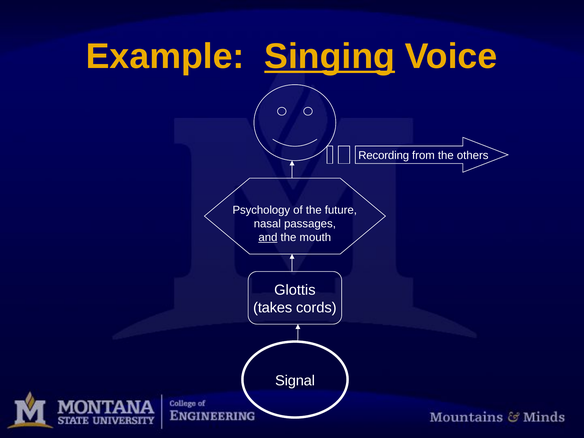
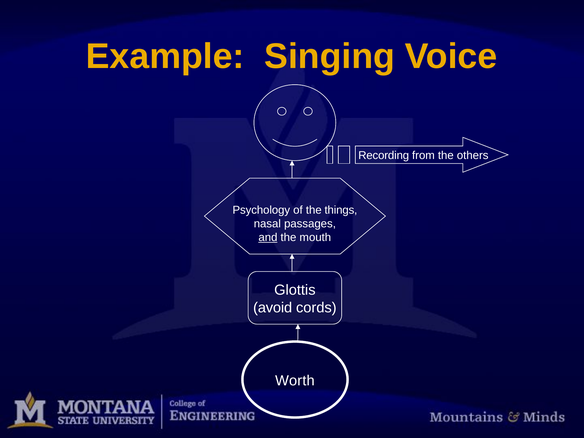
Singing underline: present -> none (330, 57)
future: future -> things (341, 210)
takes: takes -> avoid (273, 308)
Signal: Signal -> Worth (295, 381)
